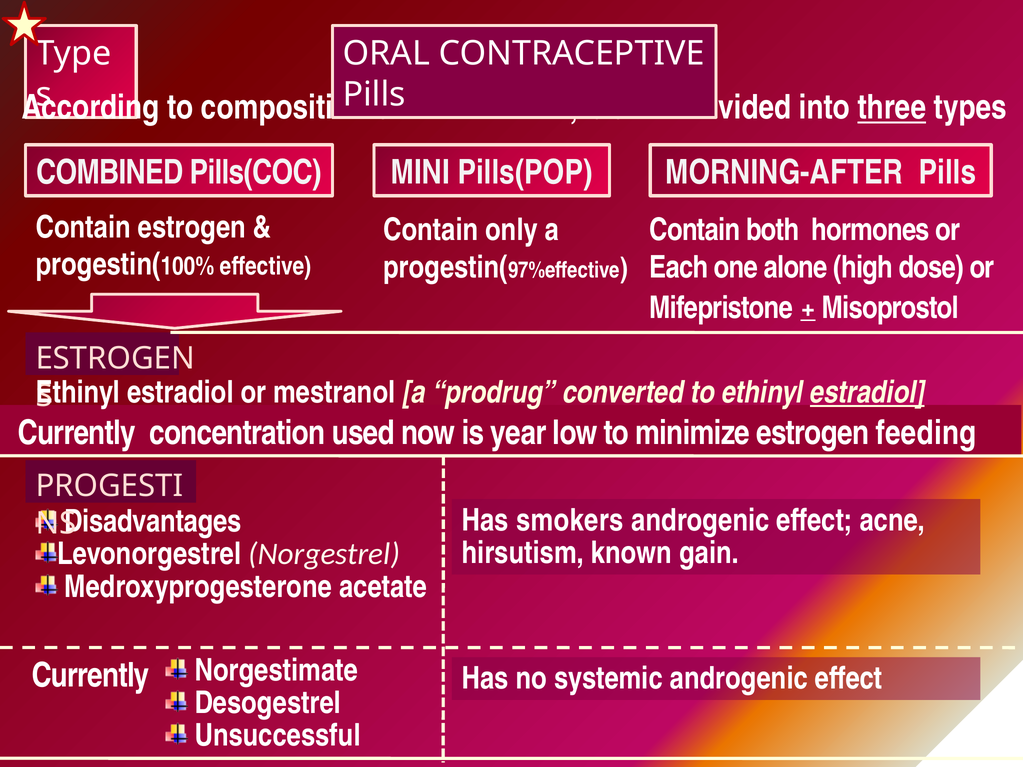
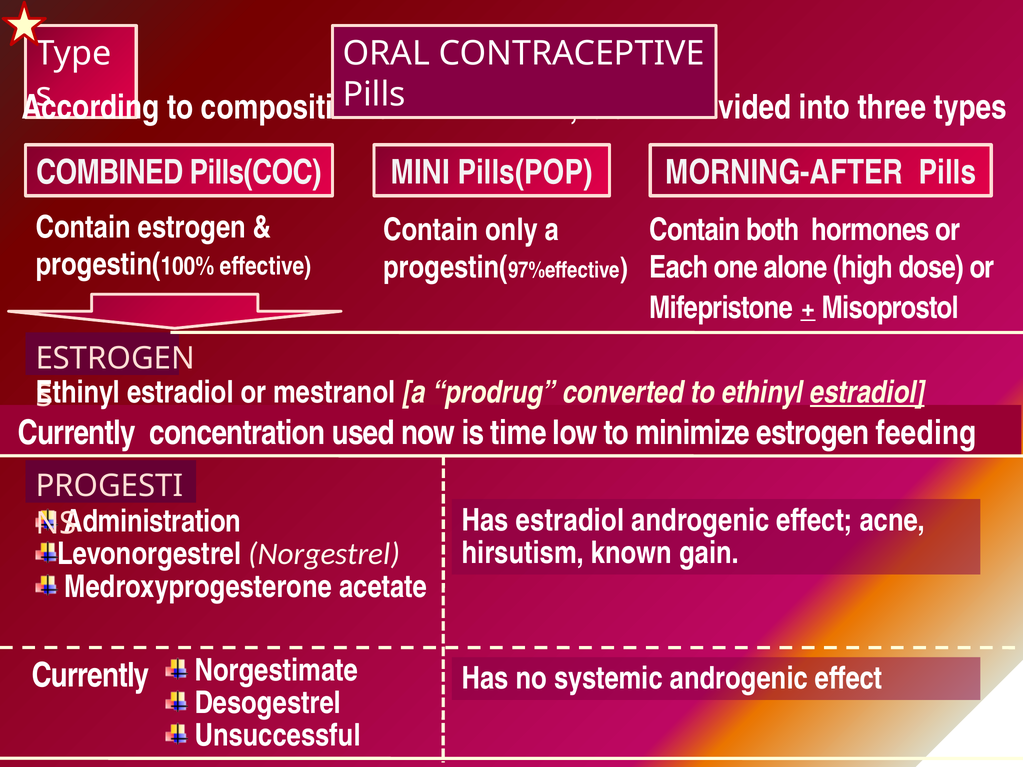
three underline: present -> none (892, 108)
year: year -> time (518, 433)
Has smokers: smokers -> estradiol (570, 520)
Disadvantages: Disadvantages -> Administration (153, 522)
